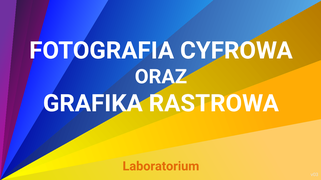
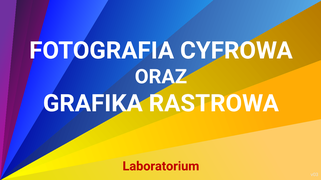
Laboratorium colour: orange -> red (161, 167)
